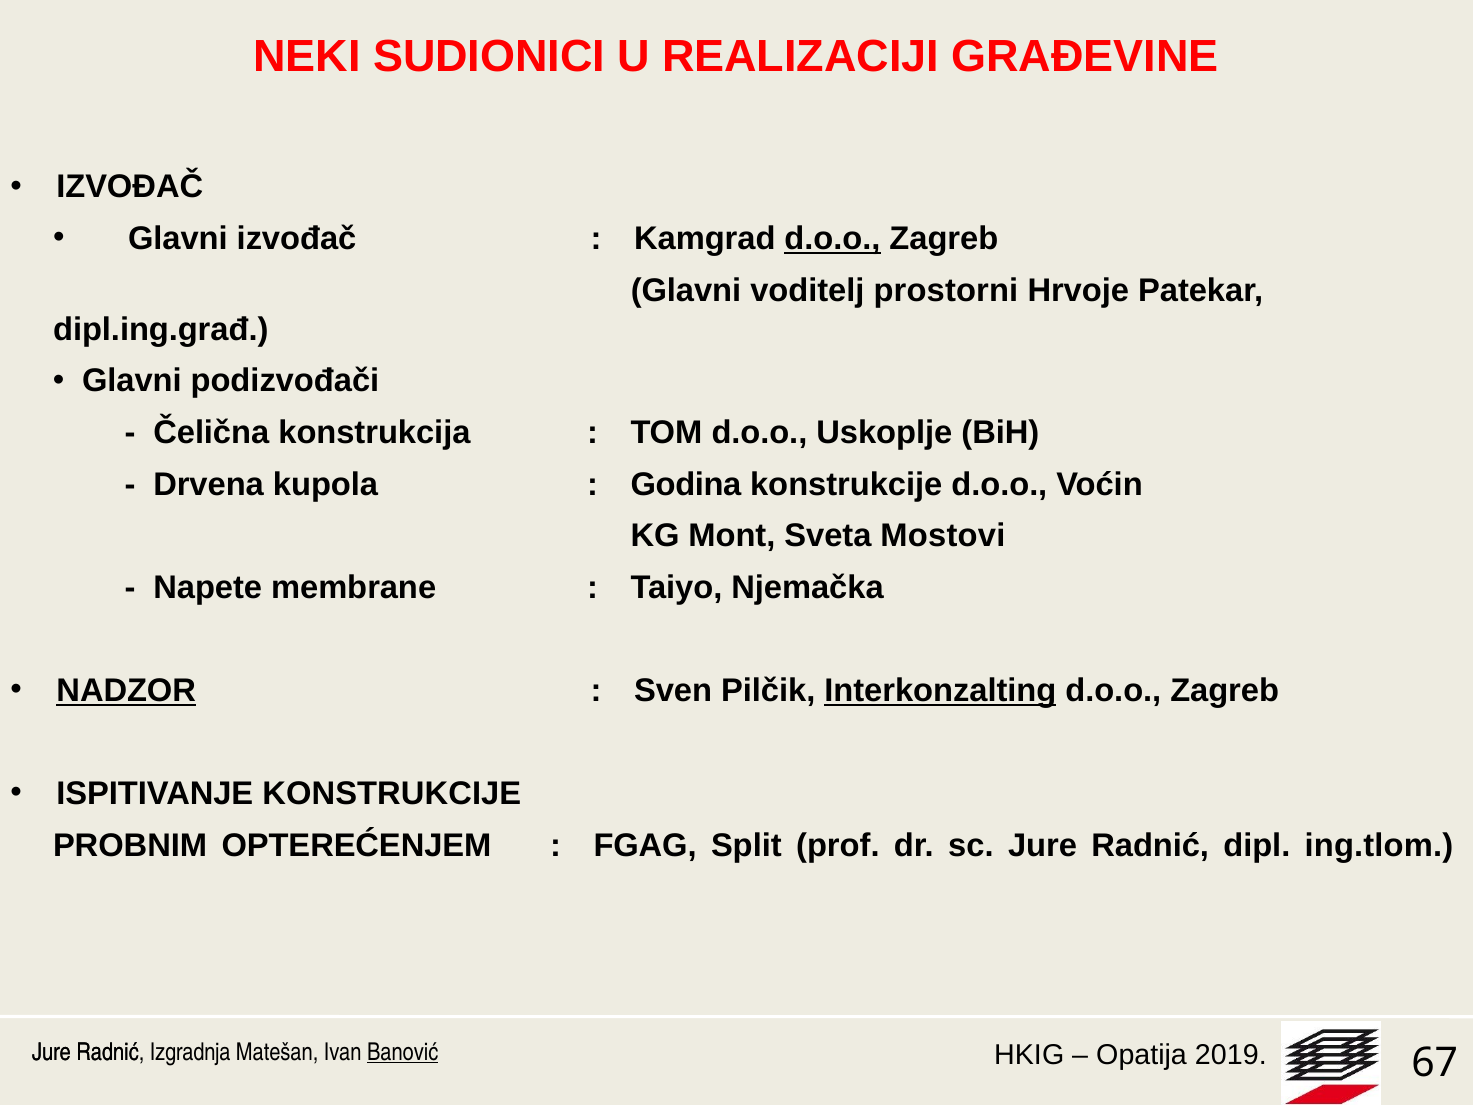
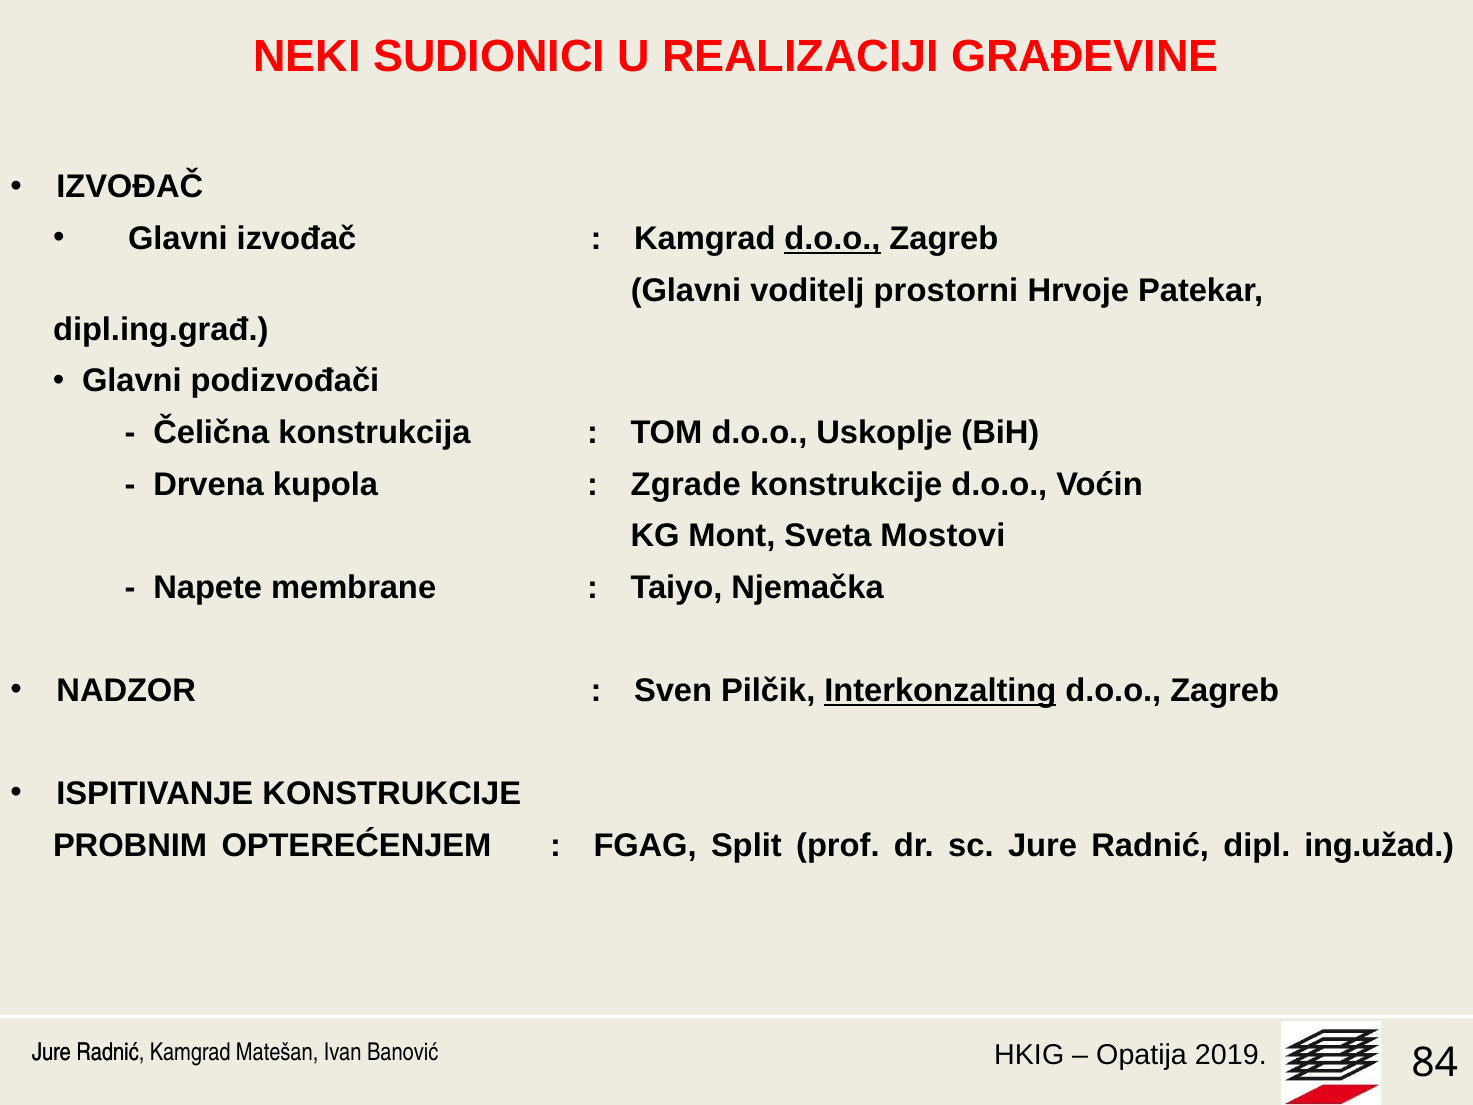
Godina: Godina -> Zgrade (686, 484)
NADZOR underline: present -> none (126, 690)
ing.tlom: ing.tlom -> ing.užad (1379, 845)
Izgradnja: Izgradnja -> Kamgrad (190, 1052)
Banović underline: present -> none (403, 1052)
67: 67 -> 84 (1435, 1063)
